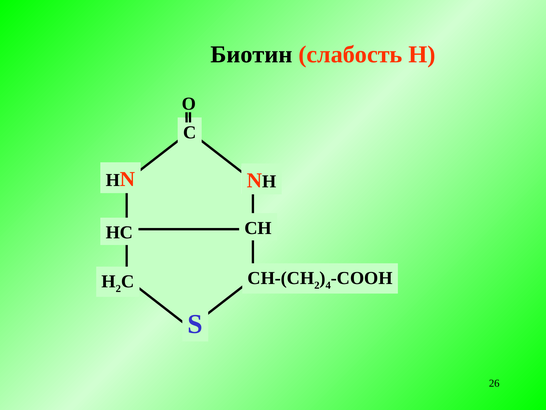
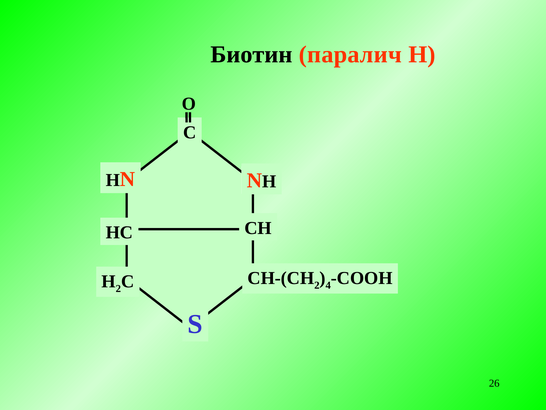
слабость: слабость -> паралич (350, 54)
